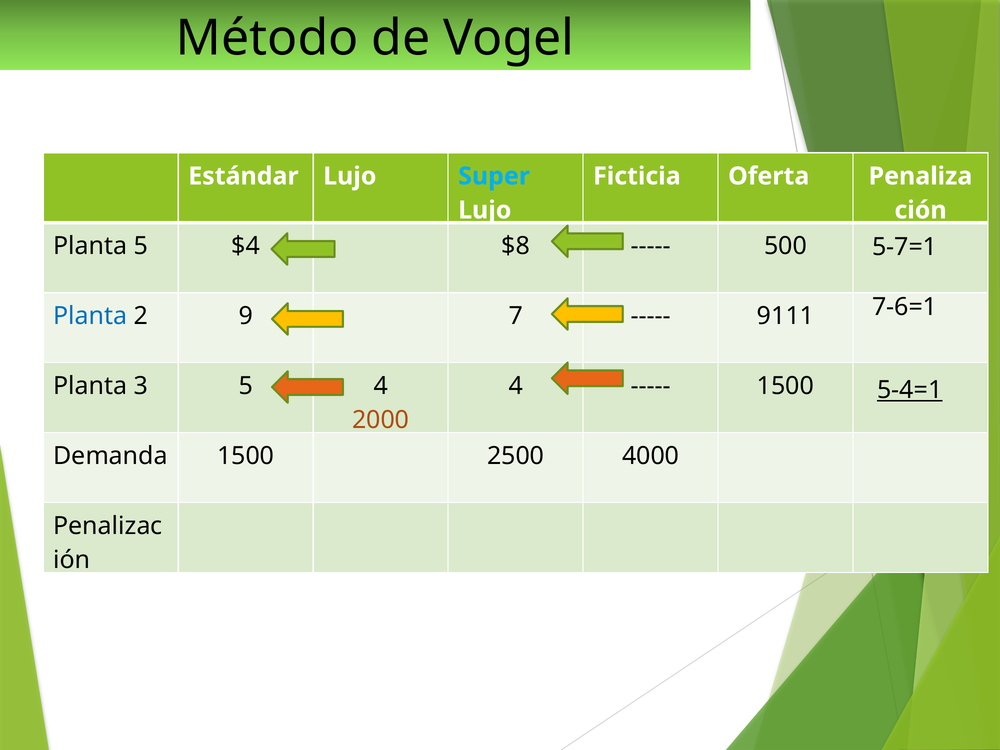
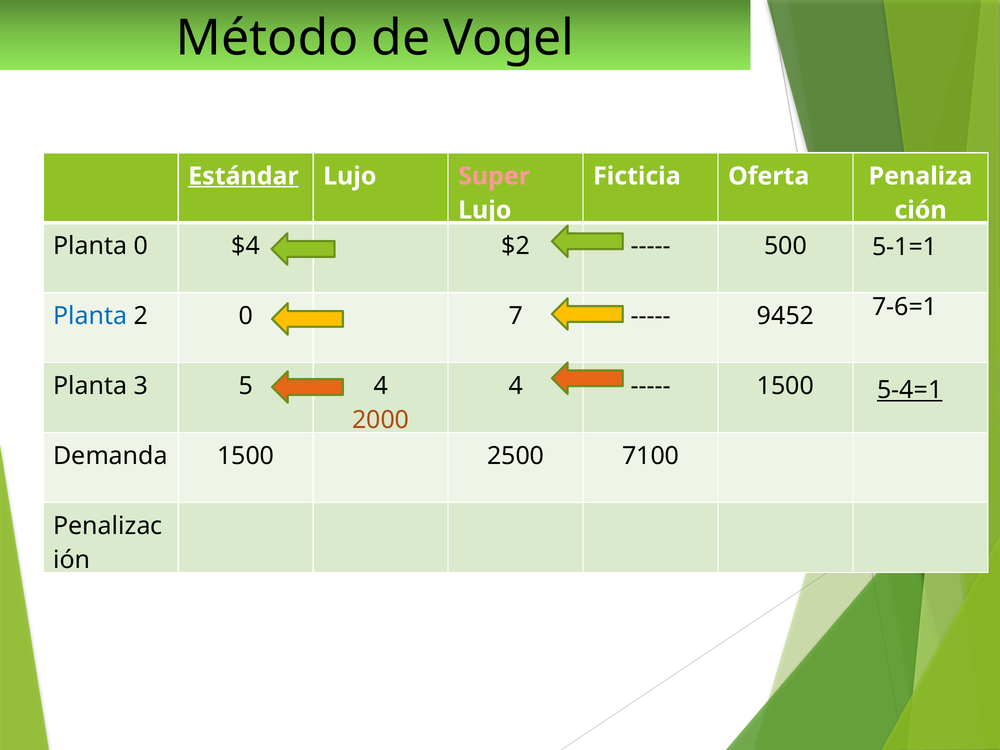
Estándar underline: none -> present (243, 176)
Super colour: light blue -> pink (494, 176)
Planta 5: 5 -> 0 (141, 246)
$8: $8 -> $2 (516, 246)
5-7=1: 5-7=1 -> 5-1=1 (905, 247)
2 9: 9 -> 0 (246, 316)
9111: 9111 -> 9452 (786, 316)
4000: 4000 -> 7100 (651, 456)
